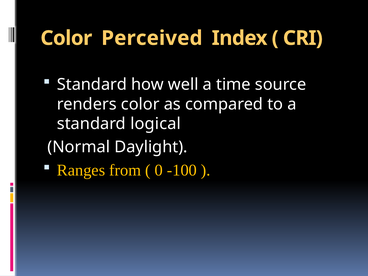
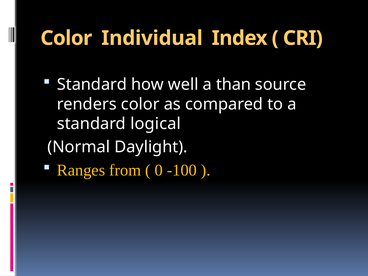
Perceived: Perceived -> Individual (152, 38)
time: time -> than (234, 85)
